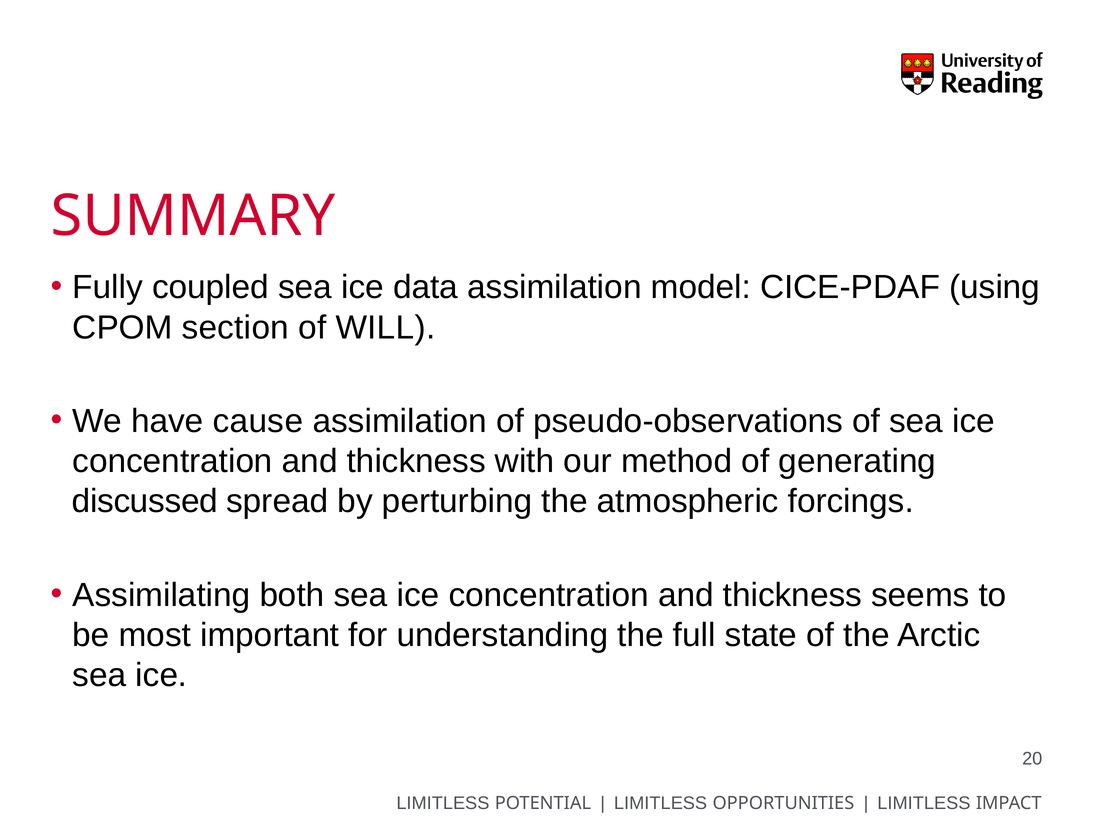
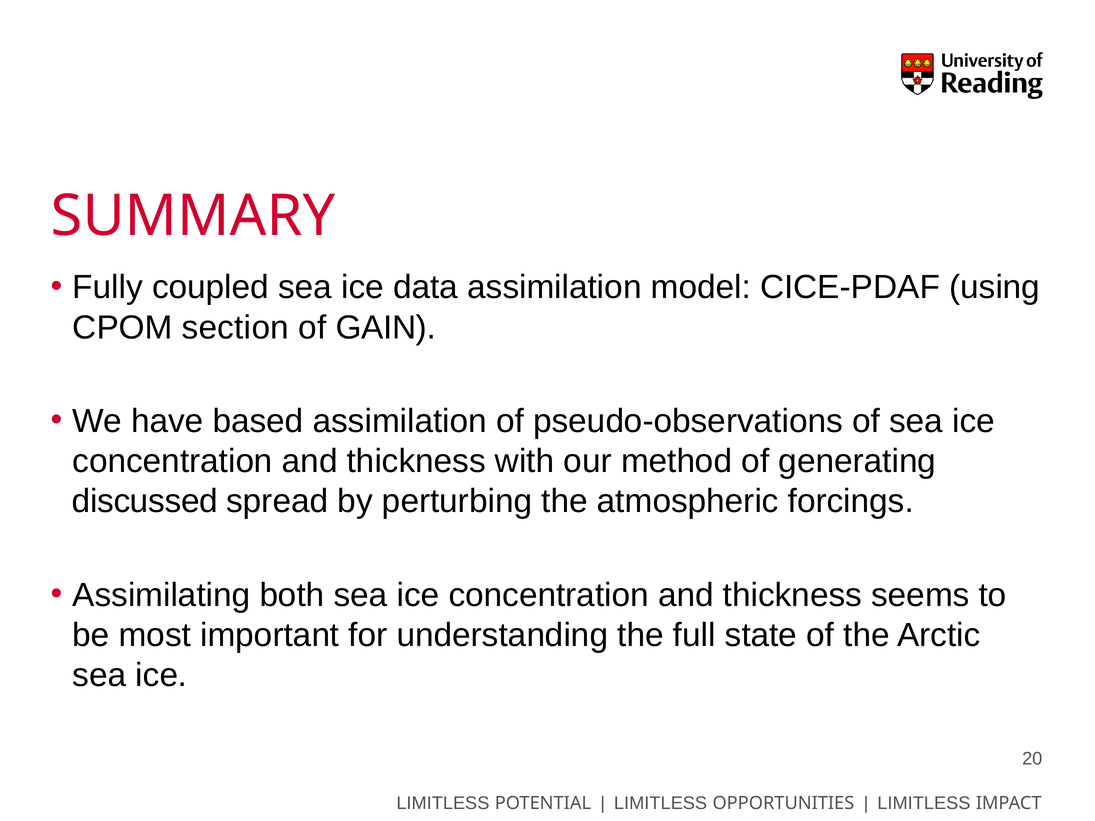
WILL: WILL -> GAIN (386, 328)
cause: cause -> based (258, 421)
